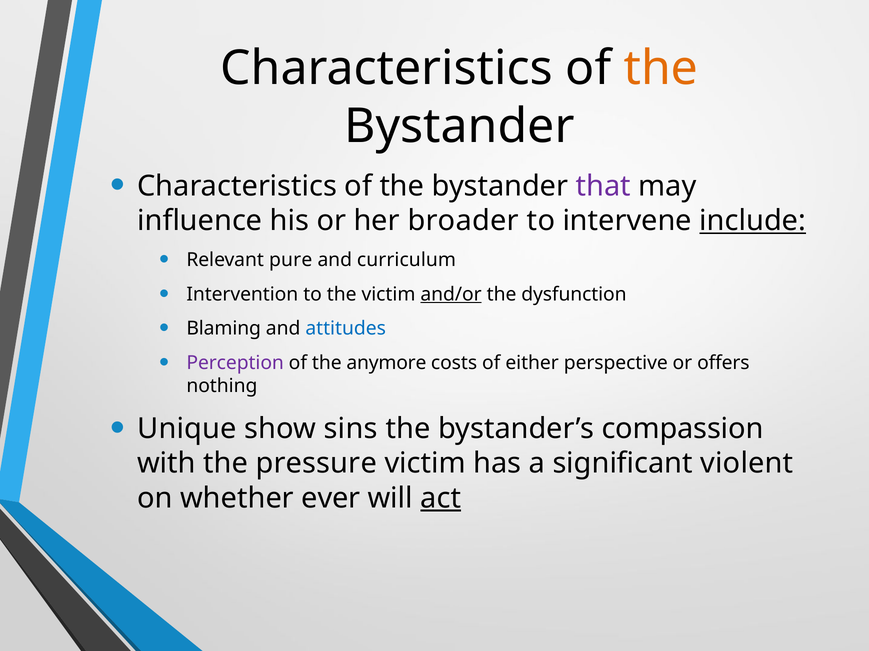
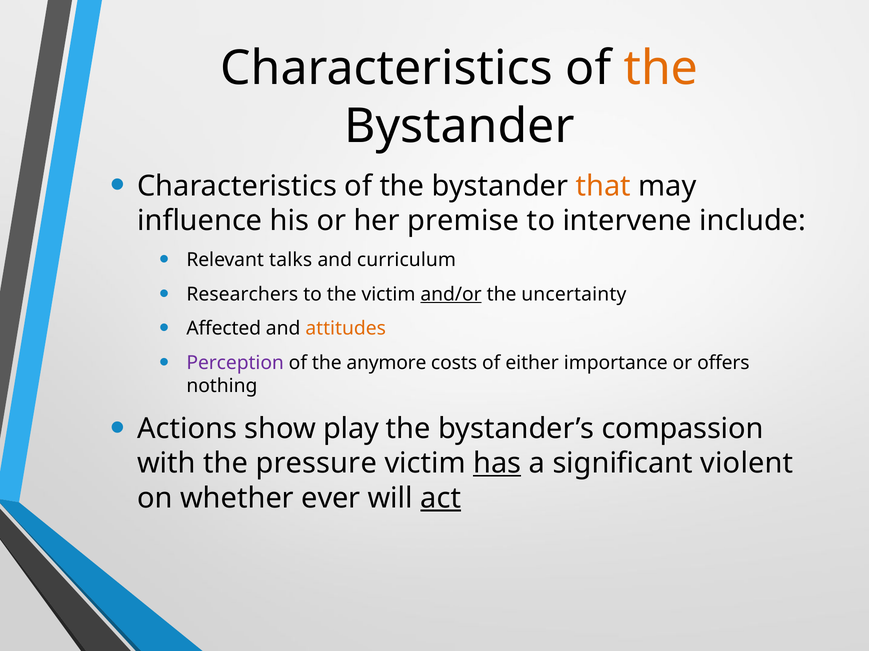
that colour: purple -> orange (603, 186)
broader: broader -> premise (463, 221)
include underline: present -> none (753, 221)
pure: pure -> talks (291, 260)
Intervention: Intervention -> Researchers (242, 295)
dysfunction: dysfunction -> uncertainty (574, 295)
Blaming: Blaming -> Affected (224, 329)
attitudes colour: blue -> orange (346, 329)
perspective: perspective -> importance (616, 363)
Unique: Unique -> Actions (187, 429)
sins: sins -> play (351, 429)
has underline: none -> present (497, 464)
